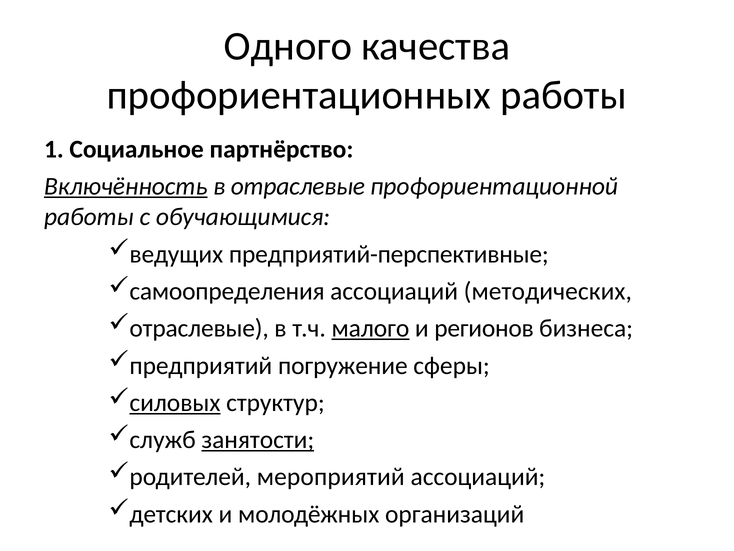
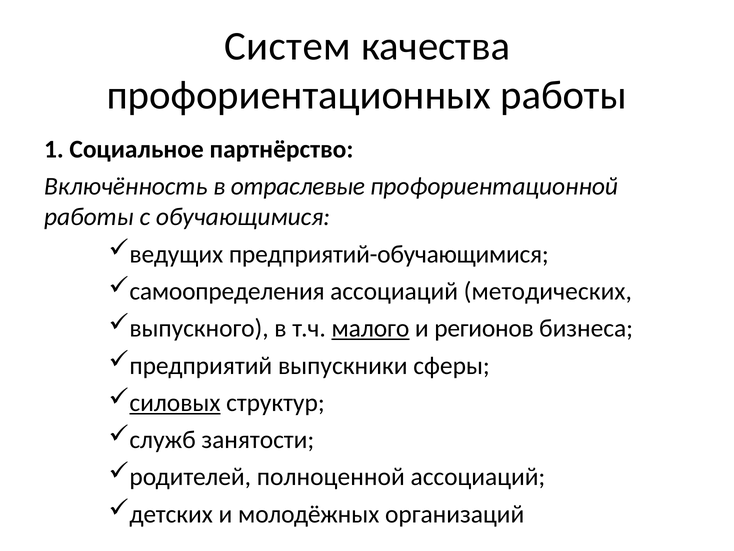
Одного: Одного -> Систем (288, 46)
Включённость underline: present -> none (126, 186)
предприятий-перспективные: предприятий-перспективные -> предприятий-обучающимися (389, 254)
отраслевые: отраслевые -> выпускного (199, 328)
погружение: погружение -> выпускники (343, 365)
занятости underline: present -> none (258, 440)
мероприятий: мероприятий -> полноценной (331, 477)
